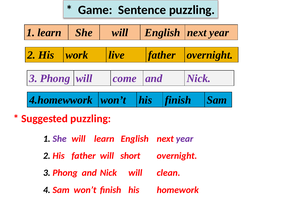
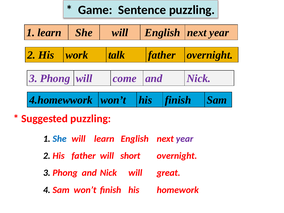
live: live -> talk (117, 55)
She colour: purple -> blue (60, 139)
clean: clean -> great (169, 173)
